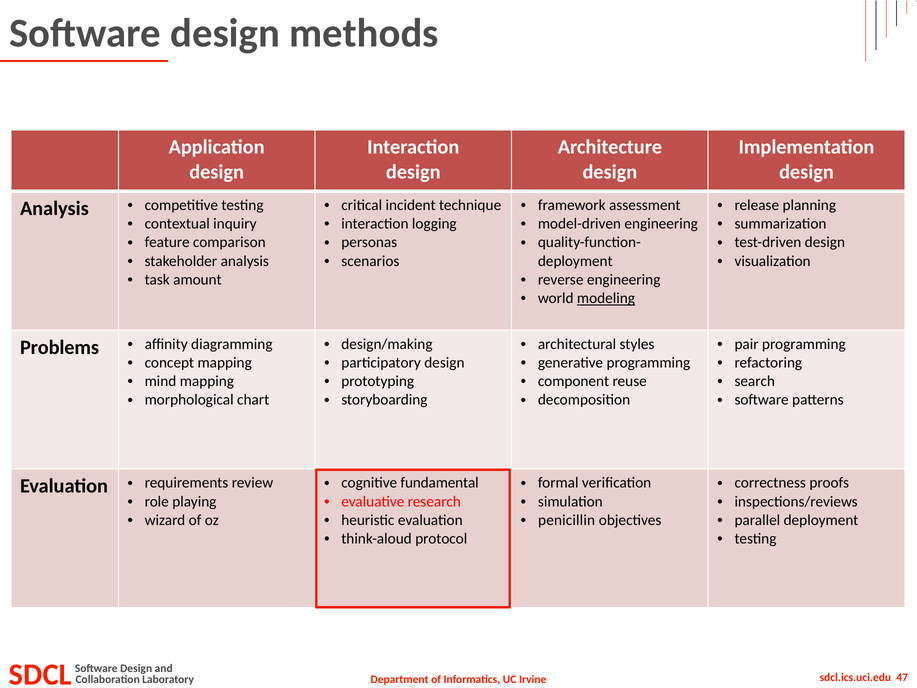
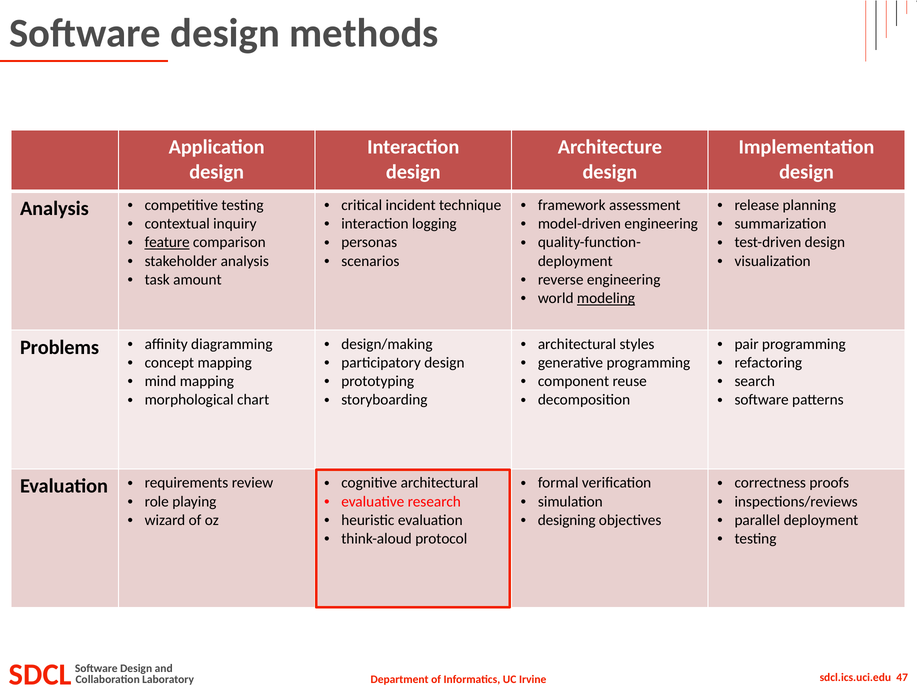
feature underline: none -> present (167, 242)
cognitive fundamental: fundamental -> architectural (440, 483)
penicillin: penicillin -> designing (567, 520)
